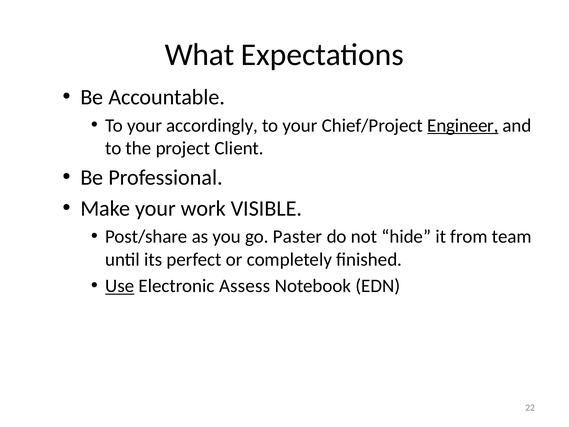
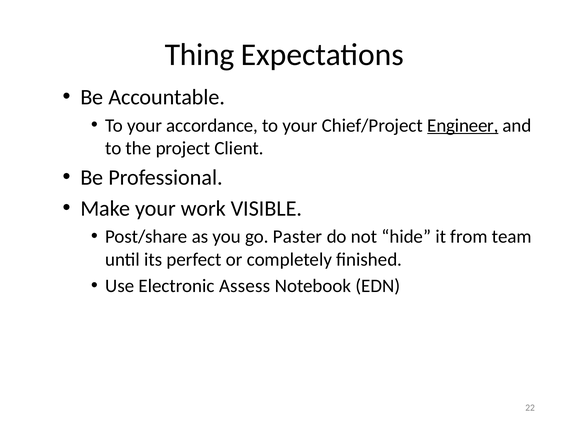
What: What -> Thing (200, 55)
accordingly: accordingly -> accordance (212, 125)
Use underline: present -> none (120, 286)
